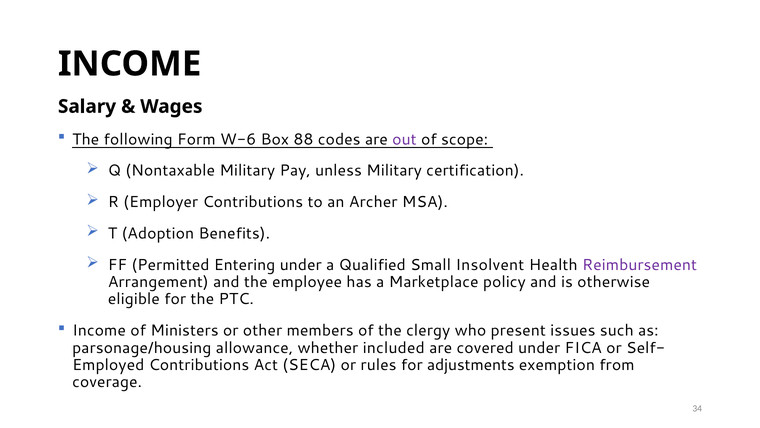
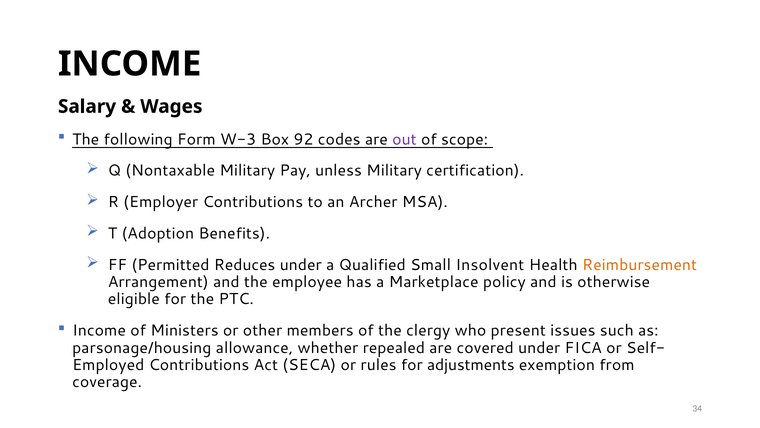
W-6: W-6 -> W-3 (238, 139)
88: 88 -> 92 (303, 139)
Entering: Entering -> Reduces (245, 265)
Reimbursement colour: purple -> orange (640, 265)
included: included -> repealed (394, 347)
